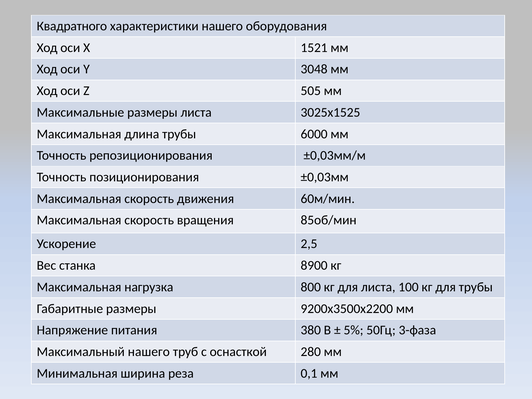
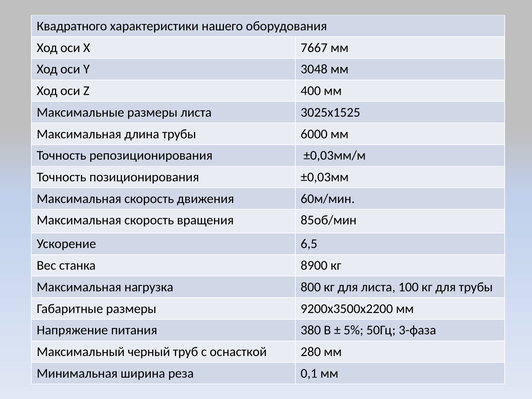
1521: 1521 -> 7667 (314, 48)
505: 505 -> 400 (311, 91)
2,5: 2,5 -> 6,5 (309, 244)
Максимальный нашего: нашего -> черный (149, 352)
